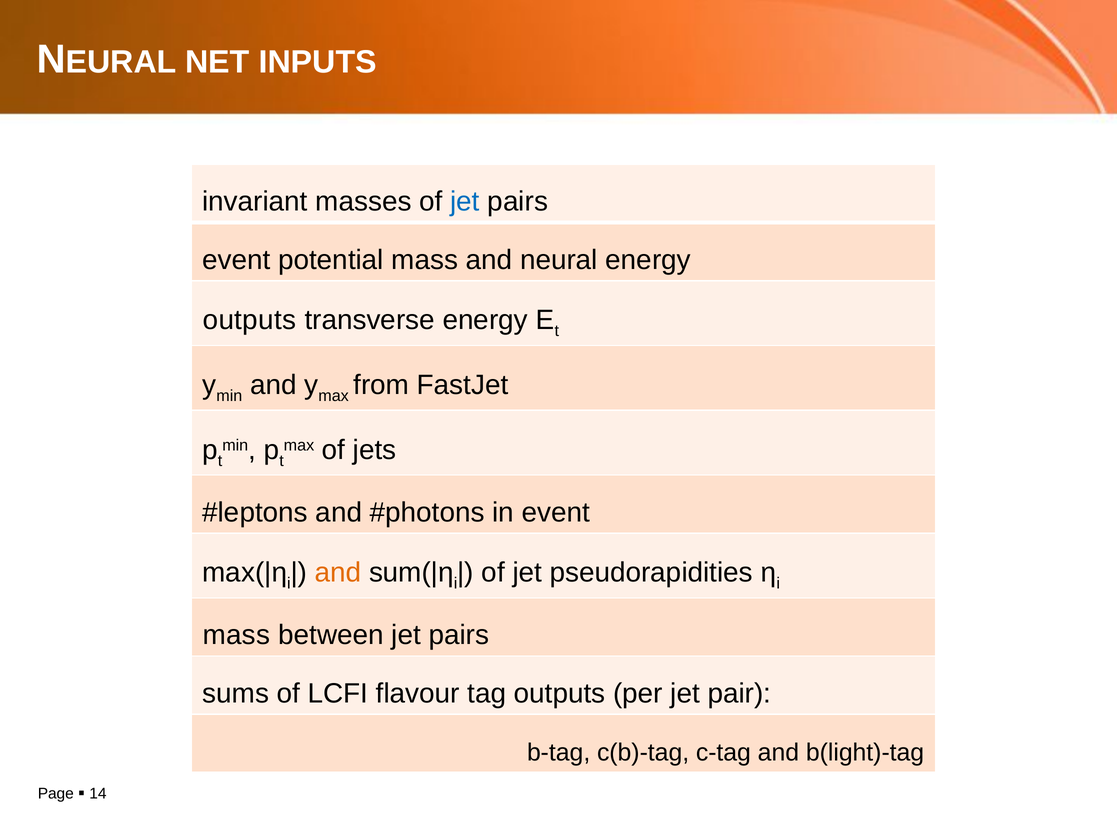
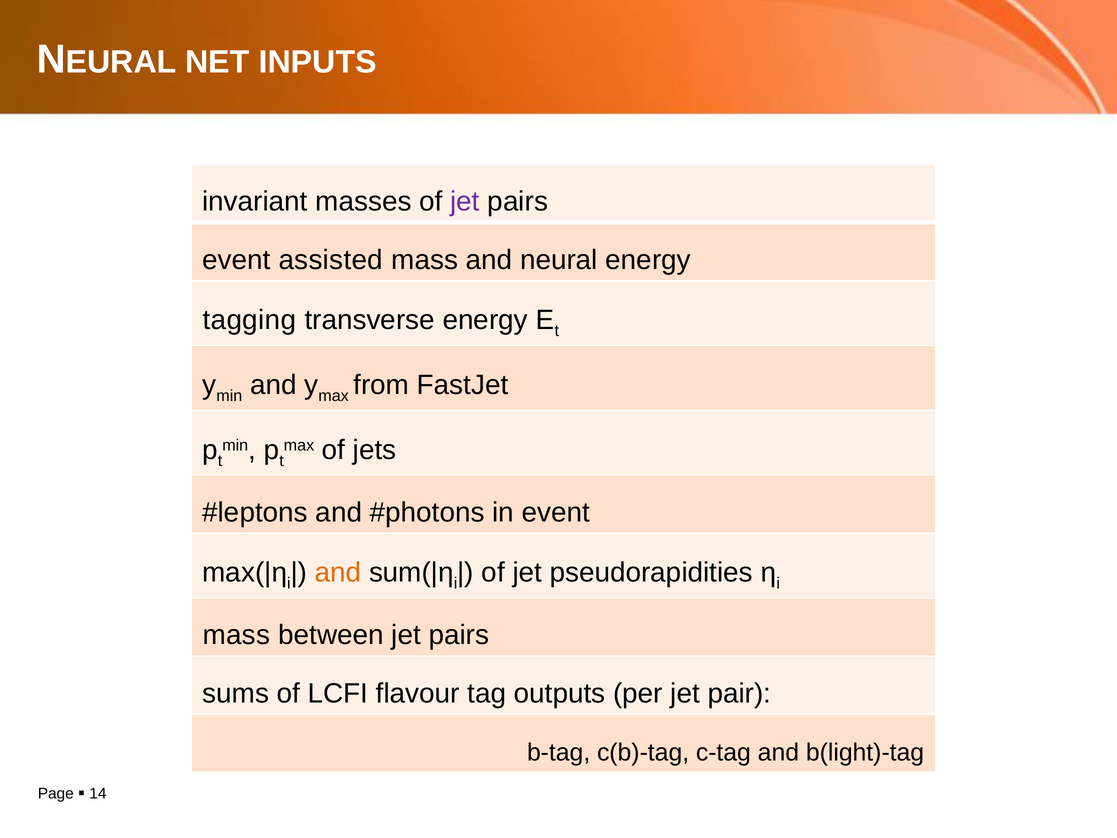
jet colour: blue -> purple (465, 202)
potential: potential -> assisted (331, 260)
outputs: outputs -> tagging (249, 320)
